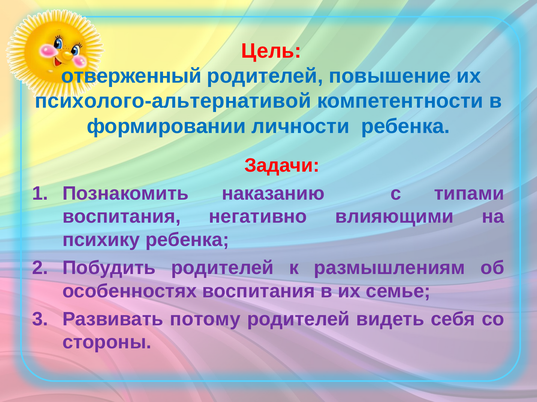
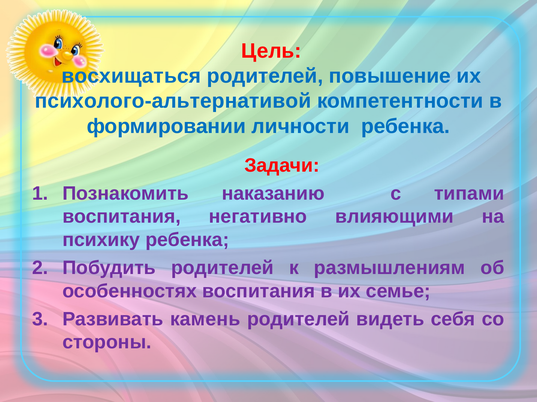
отверженный: отверженный -> восхищаться (131, 76)
потому: потому -> камень (205, 320)
